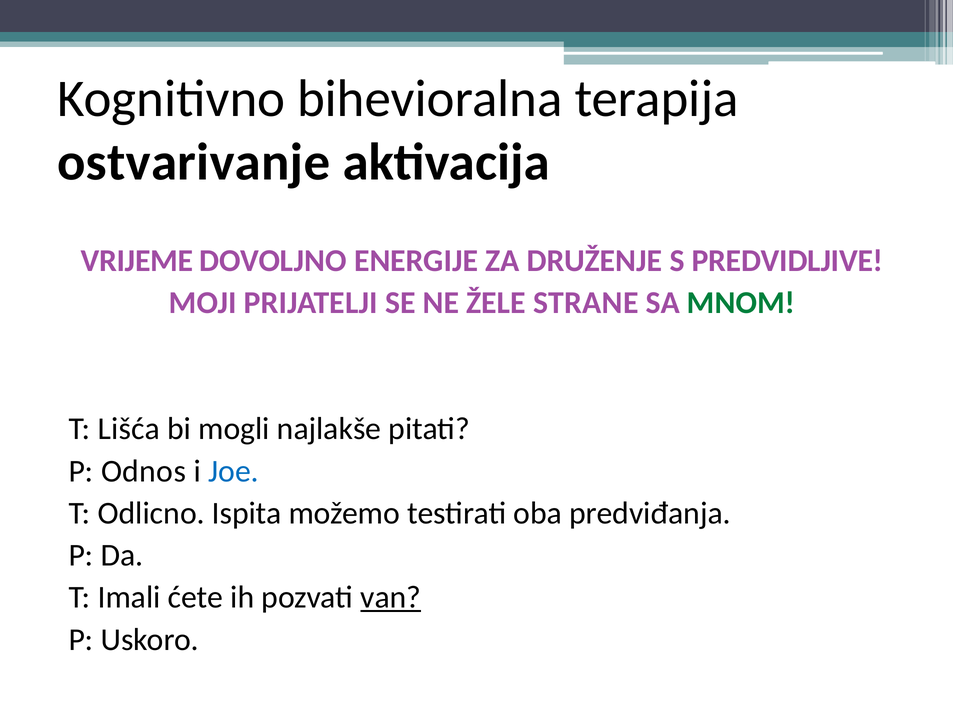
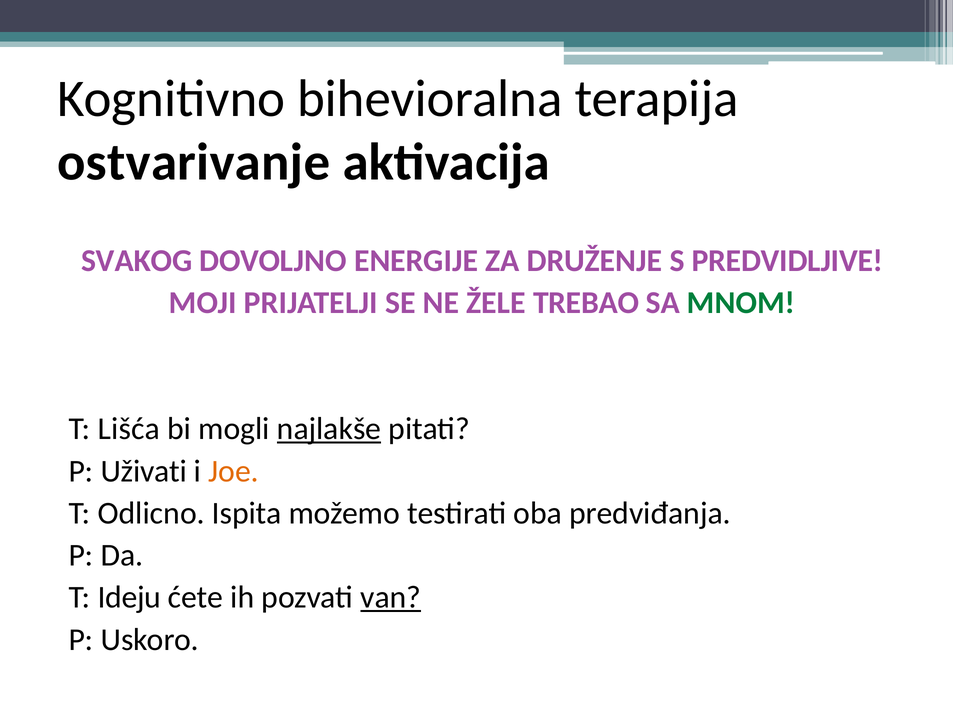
VRIJEME: VRIJEME -> SVAKOG (137, 260)
STRANE: STRANE -> TREBAO (586, 303)
najlakše underline: none -> present (329, 429)
Odnos: Odnos -> Uživati (144, 471)
Joe colour: blue -> orange (234, 471)
Imali: Imali -> Ideju (129, 597)
